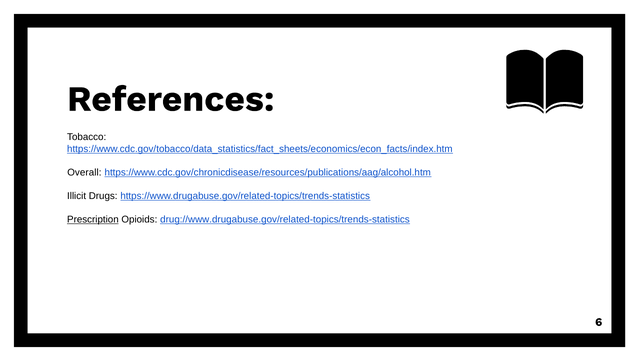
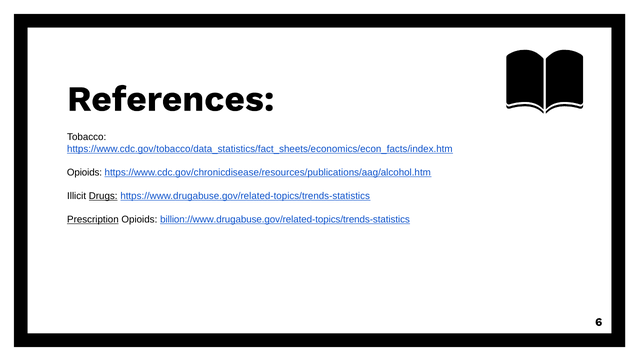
Overall: Overall -> Opioids (85, 172)
Drugs underline: none -> present (103, 196)
drug://www.drugabuse.gov/related-topics/trends-statistics: drug://www.drugabuse.gov/related-topics/trends-statistics -> billion://www.drugabuse.gov/related-topics/trends-statistics (285, 219)
